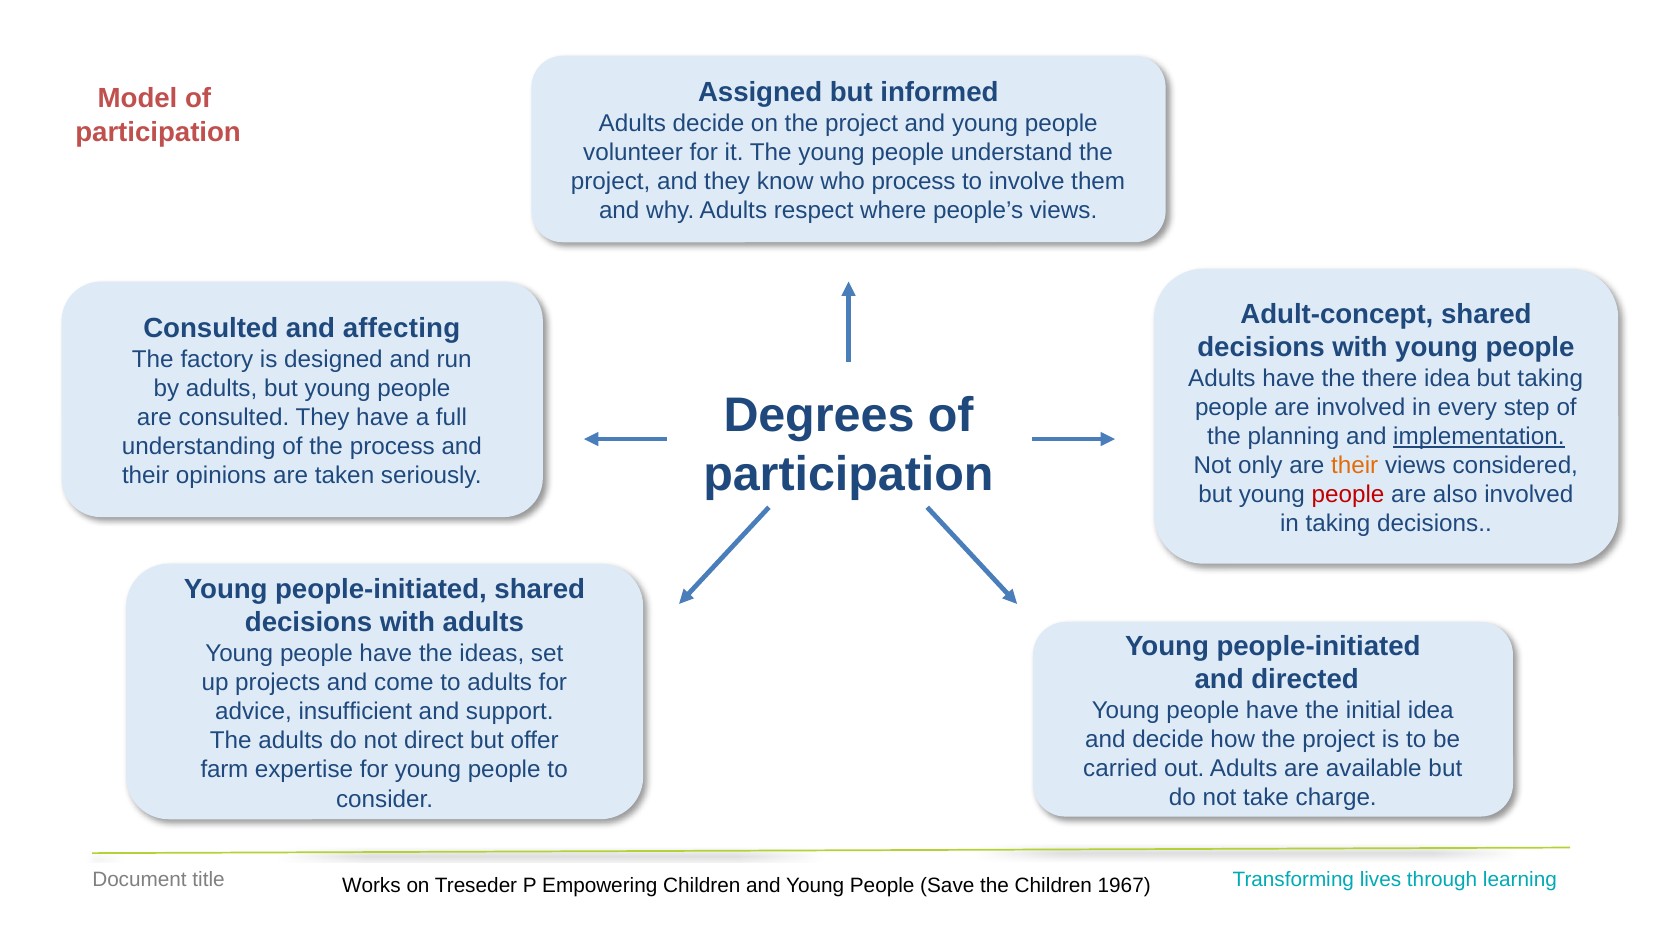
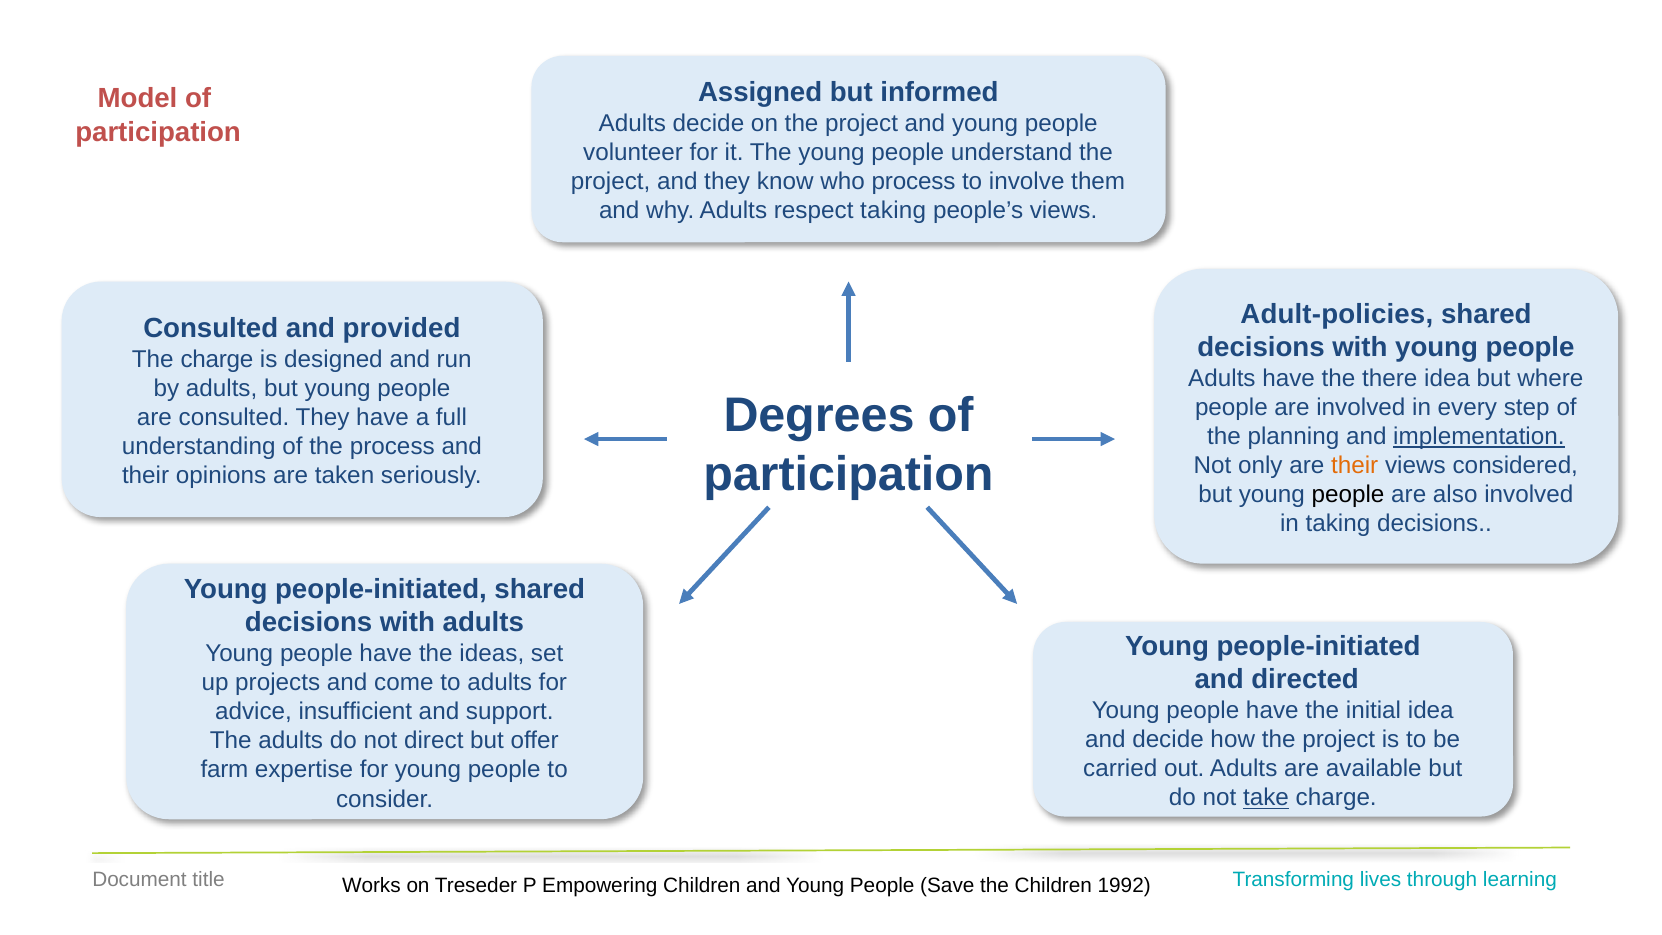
respect where: where -> taking (893, 211)
Adult-concept: Adult-concept -> Adult-policies (1337, 314)
affecting: affecting -> provided (402, 328)
The factory: factory -> charge (217, 359)
but taking: taking -> where (1550, 378)
people colour: red -> black (1348, 495)
take underline: none -> present (1266, 798)
1967: 1967 -> 1992 (1124, 886)
